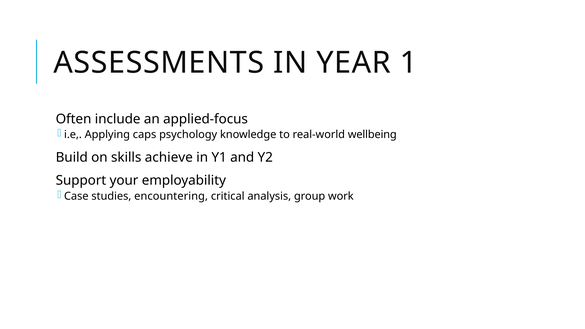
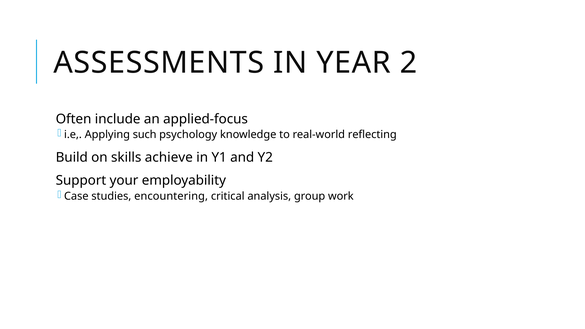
1: 1 -> 2 (409, 63)
caps: caps -> such (145, 135)
wellbeing: wellbeing -> reflecting (372, 135)
